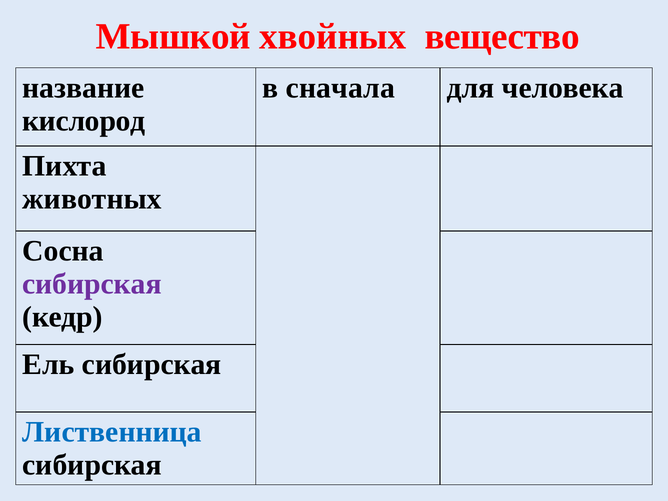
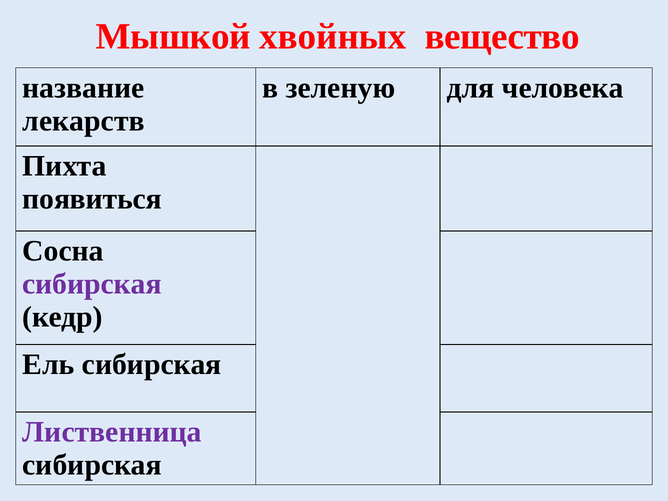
сначала: сначала -> зеленую (341, 88)
кислород: кислород -> лекарств (84, 121)
животных: животных -> появиться (92, 199)
Лиственница colour: blue -> purple (112, 432)
